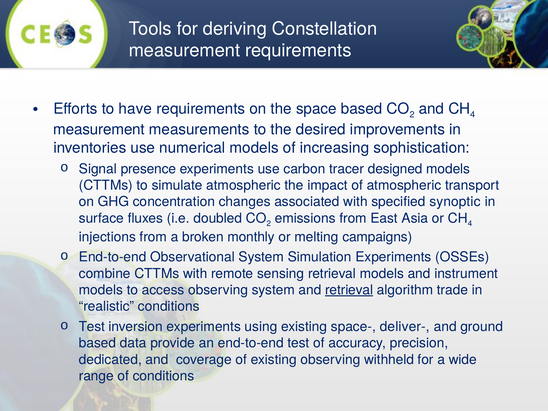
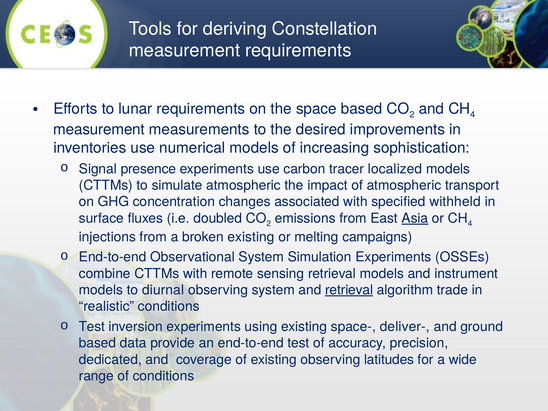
have: have -> lunar (135, 109)
designed: designed -> localized (395, 169)
synoptic: synoptic -> withheld (455, 202)
Asia underline: none -> present (415, 218)
broken monthly: monthly -> existing (251, 237)
access: access -> diurnal (163, 290)
withheld: withheld -> latitudes (389, 360)
